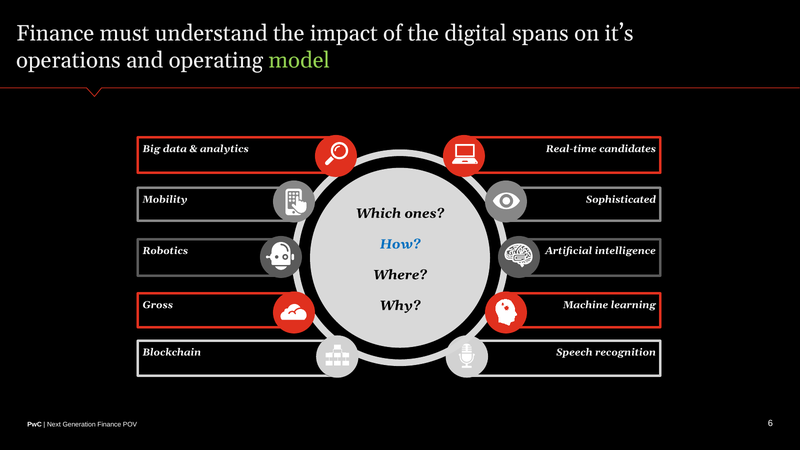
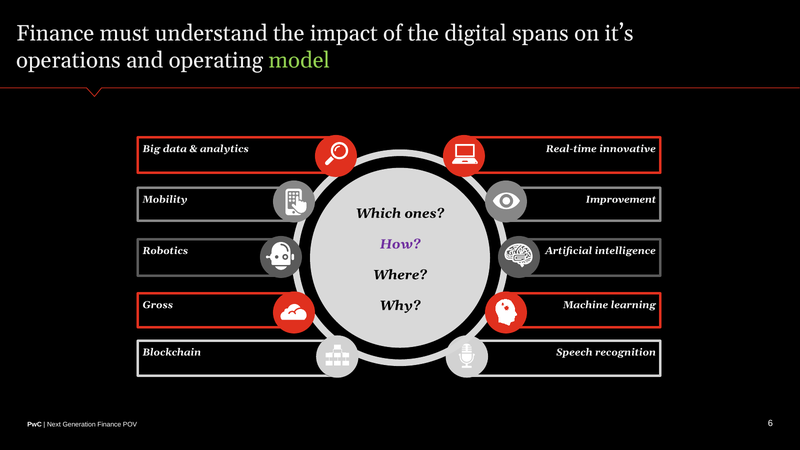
candidates: candidates -> innovative (627, 149)
Sophisticated: Sophisticated -> Improvement (621, 199)
How colour: blue -> purple (400, 244)
